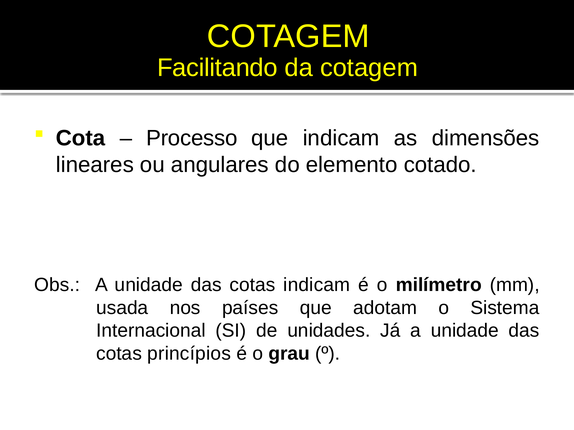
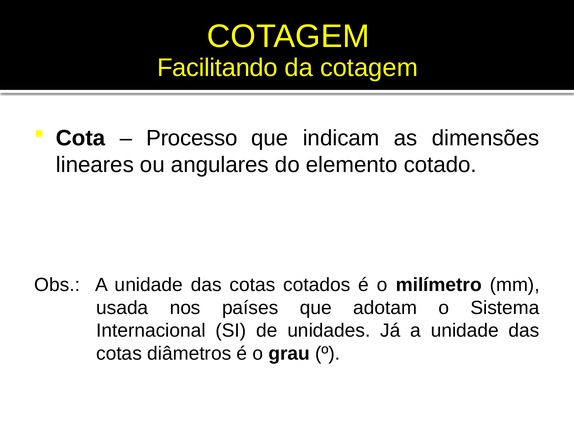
cotas indicam: indicam -> cotados (317, 285)
princípios: princípios -> diâmetros (189, 354)
